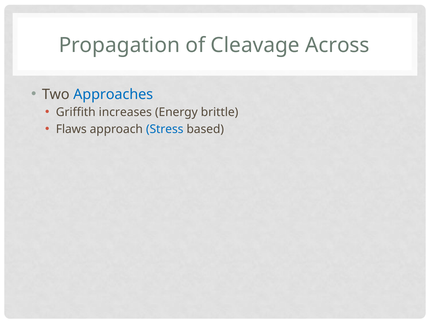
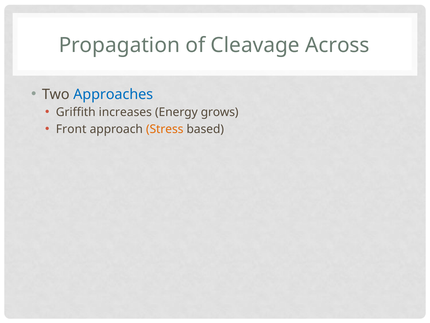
brittle: brittle -> grows (220, 112)
Flaws: Flaws -> Front (71, 129)
Stress colour: blue -> orange (165, 129)
